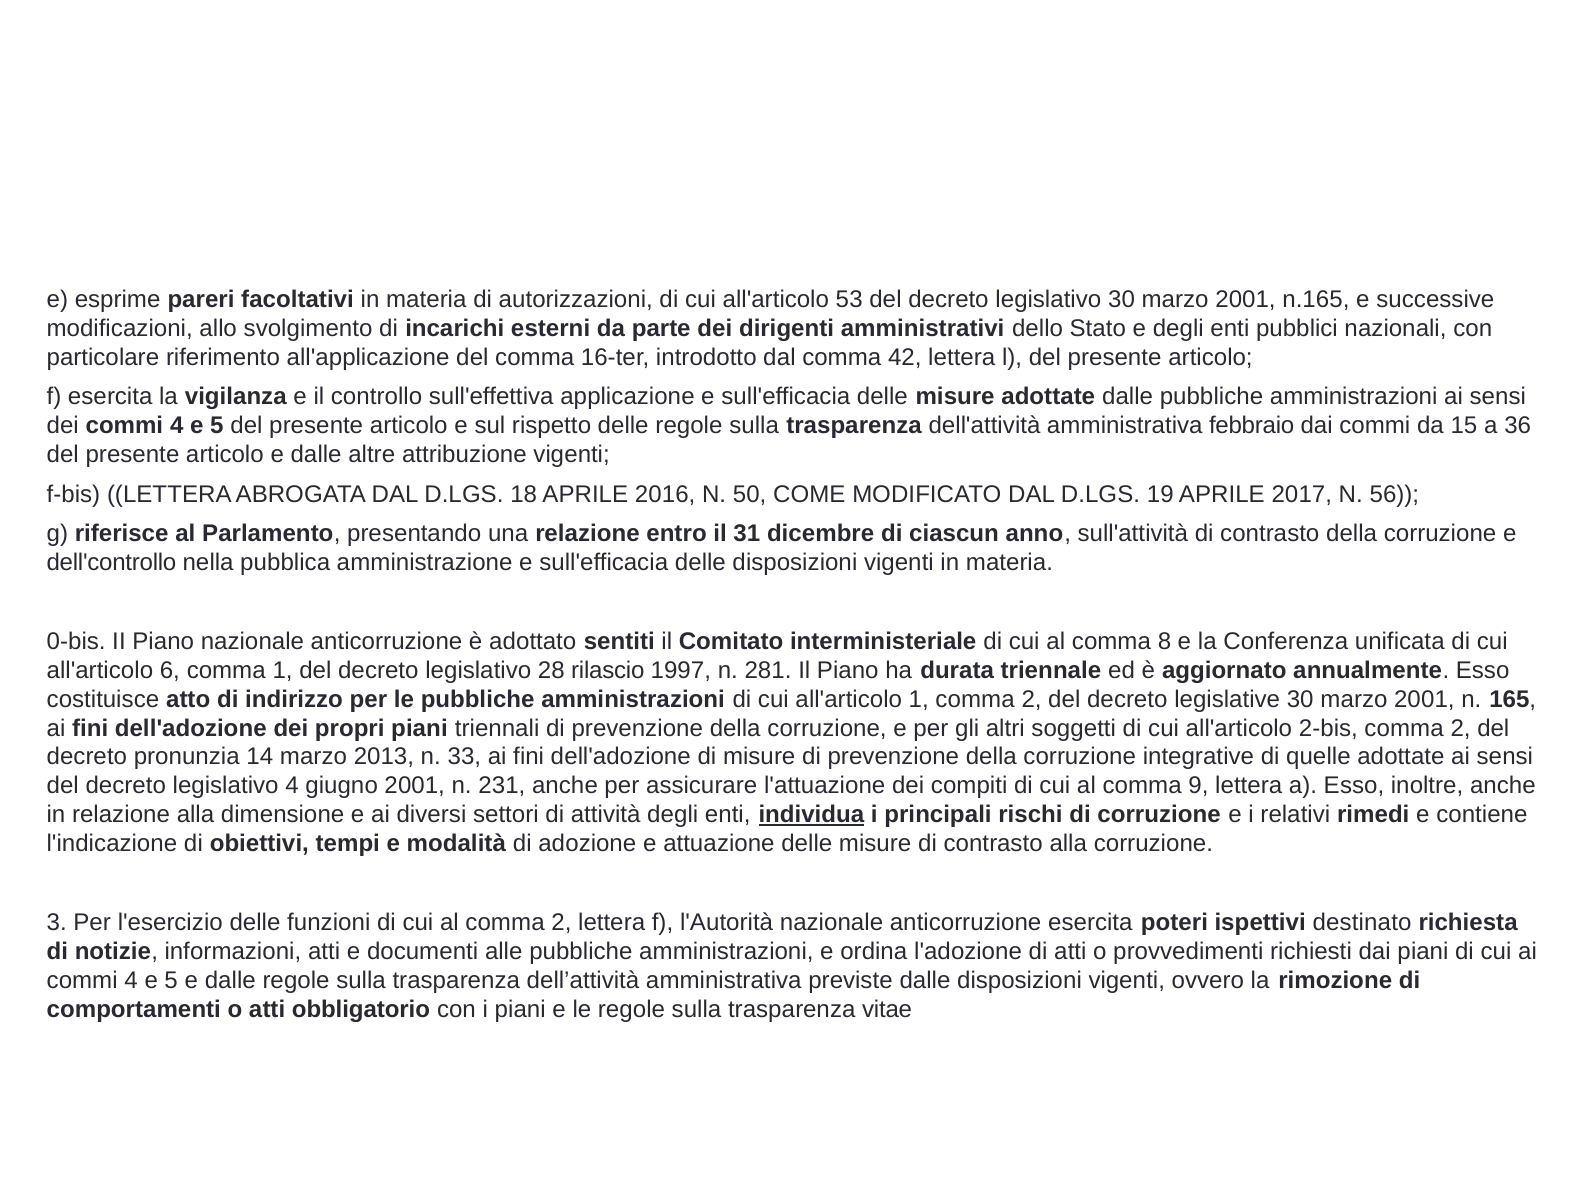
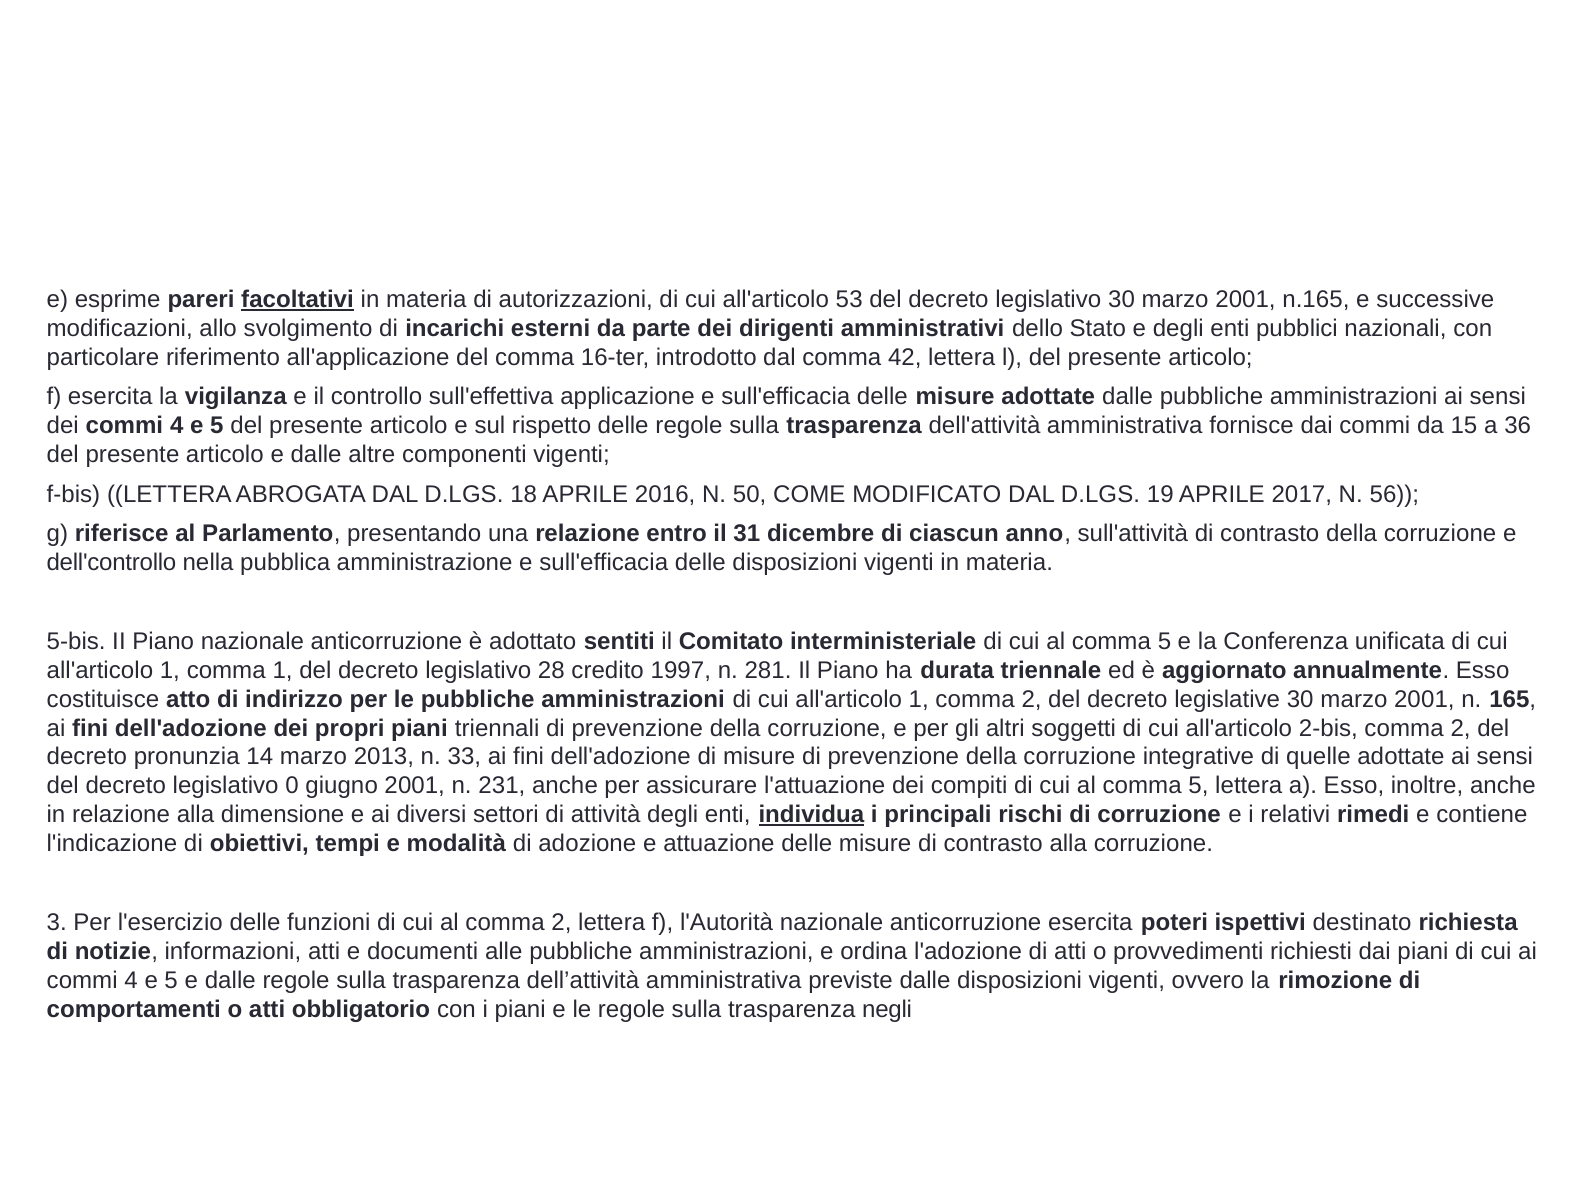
facoltativi underline: none -> present (298, 300)
febbraio: febbraio -> fornisce (1252, 426)
attribuzione: attribuzione -> componenti (464, 455)
0-bis: 0-bis -> 5-bis (76, 641)
8: 8 -> 5 (1164, 641)
6: 6 -> 1 (170, 670)
rilascio: rilascio -> credito (608, 670)
legislativo 4: 4 -> 0 (292, 786)
9: 9 -> 5 (1198, 786)
vitae: vitae -> negli (887, 1009)
